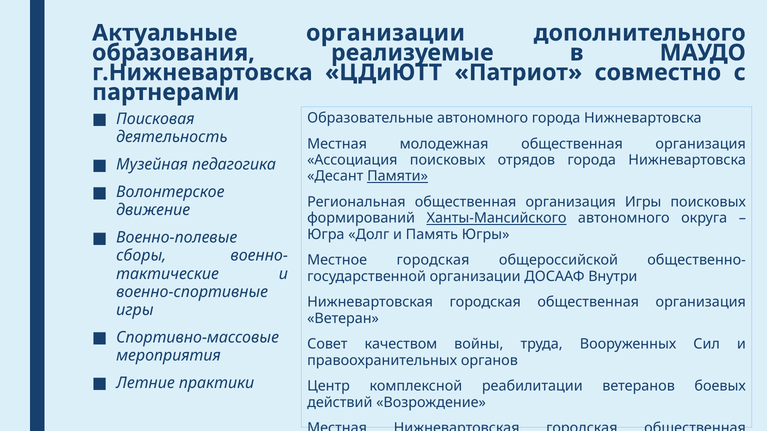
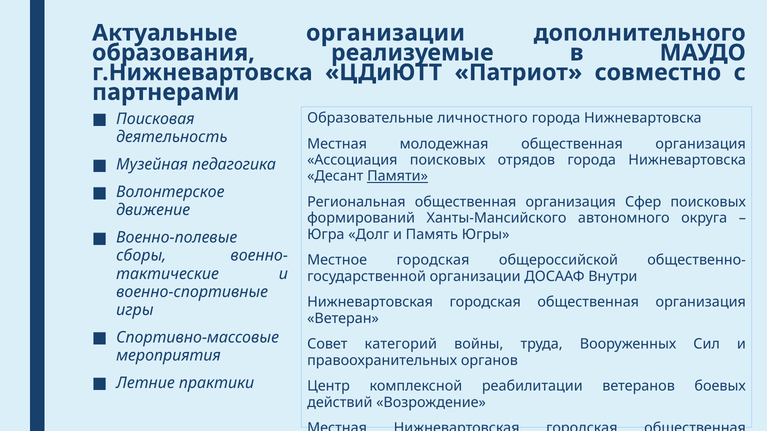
Образовательные автономного: автономного -> личностного (482, 118)
организация Игры: Игры -> Сфер (643, 202)
Ханты-Мансийского underline: present -> none (497, 218)
качеством: качеством -> категорий (401, 344)
